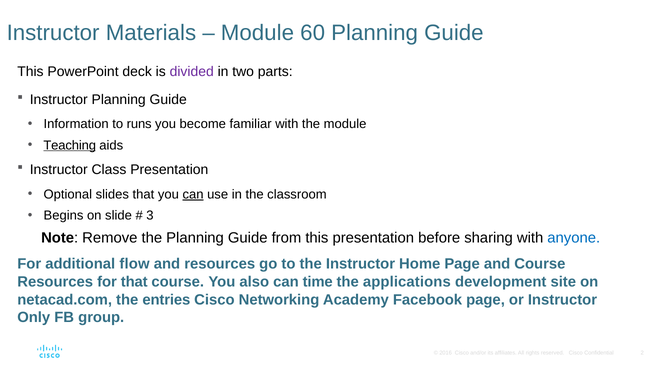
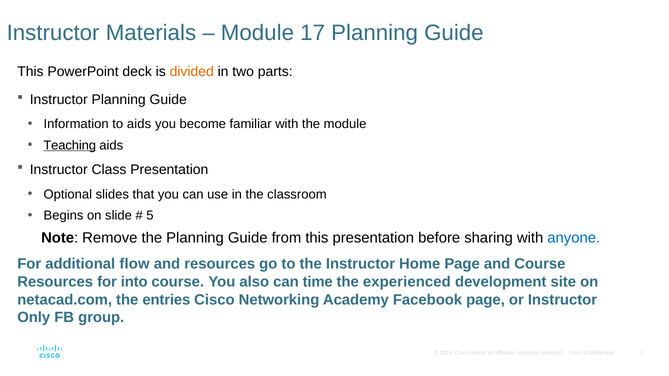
60: 60 -> 17 (313, 33)
divided colour: purple -> orange (192, 72)
to runs: runs -> aids (139, 124)
can underline: present -> none (193, 194)
3: 3 -> 5 (150, 216)
for that: that -> into (134, 282)
applications: applications -> experienced (407, 282)
